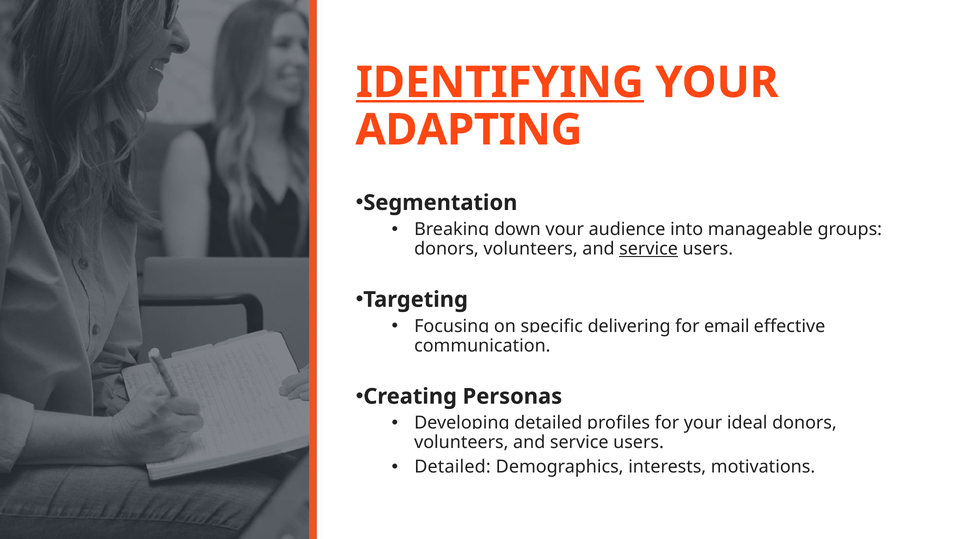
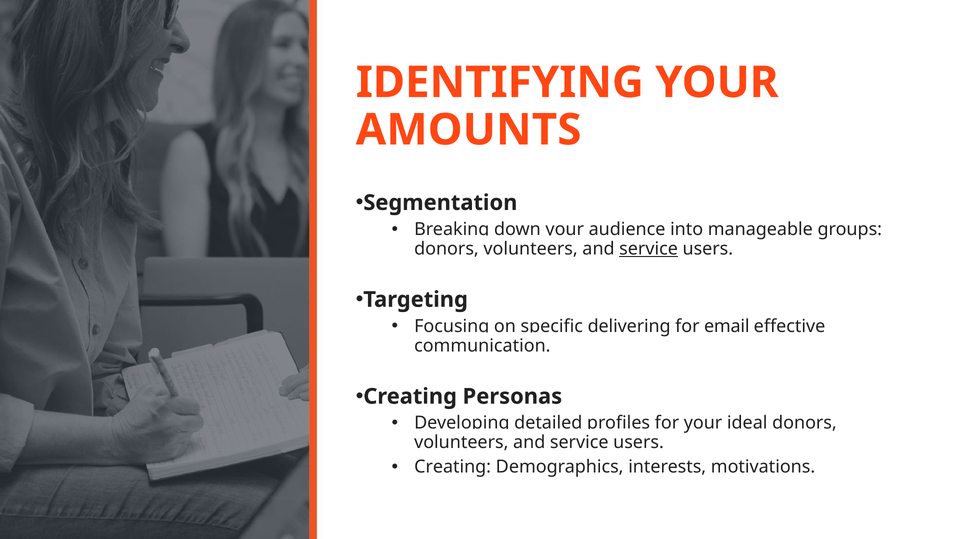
IDENTIFYING underline: present -> none (500, 83)
ADAPTING: ADAPTING -> AMOUNTS (469, 130)
Detailed: Detailed -> Creating (453, 467)
